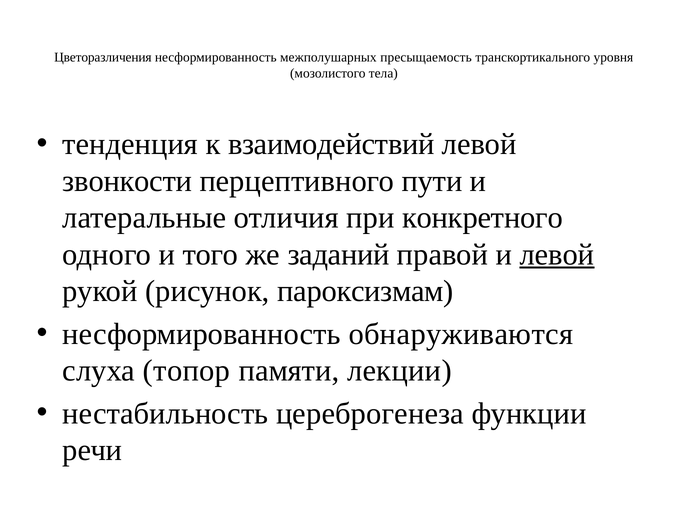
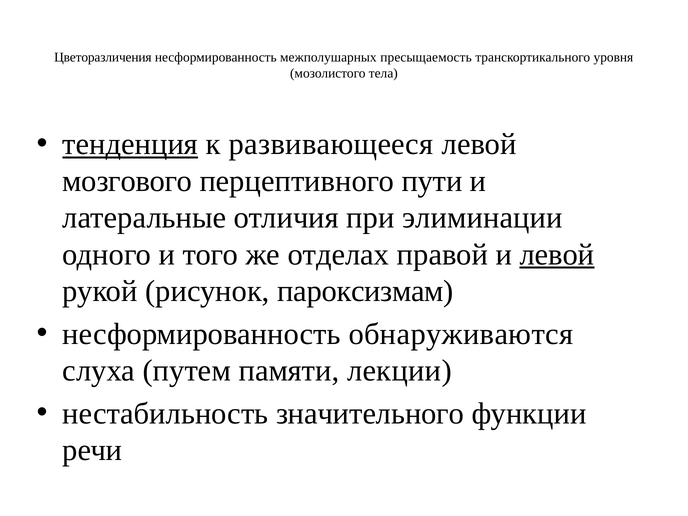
тенденция underline: none -> present (130, 144)
взаимодействий: взаимодействий -> развивающееся (331, 144)
звонкости: звонкости -> мозгового (127, 181)
конкретного: конкретного -> элиминации (482, 218)
заданий: заданий -> отделах (338, 254)
топор: топор -> путем (187, 371)
цереброгенеза: цереброгенеза -> значительного (370, 413)
